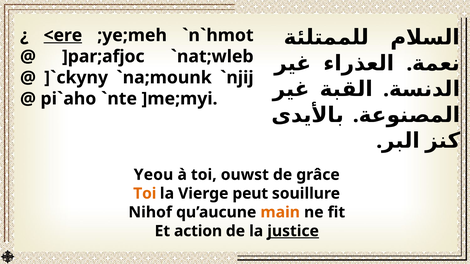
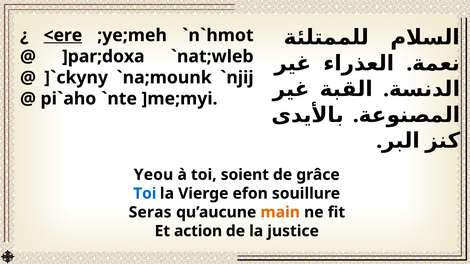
]par;afjoc: ]par;afjoc -> ]par;doxa (103, 57)
ouwst: ouwst -> soient (245, 175)
Toi colour: orange -> blue (145, 194)
peut: peut -> efon (250, 194)
Nihof: Nihof -> Seras (150, 213)
justice underline: present -> none (293, 231)
